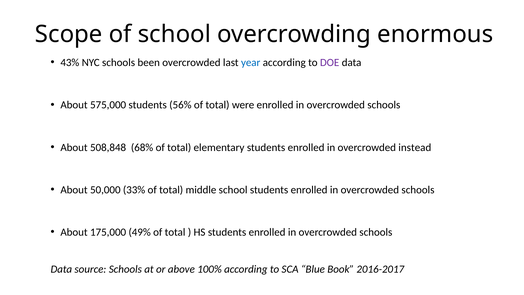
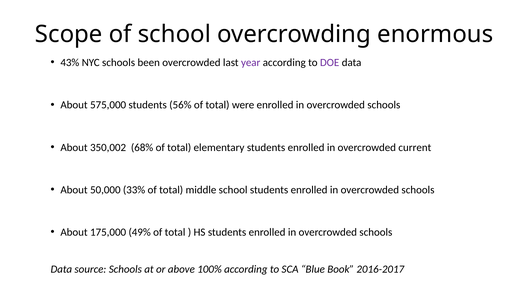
year colour: blue -> purple (251, 63)
508,848: 508,848 -> 350,002 (108, 147)
instead: instead -> current (415, 147)
